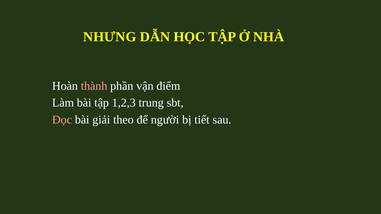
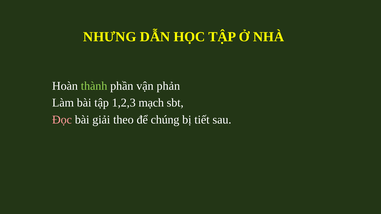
thành colour: pink -> light green (94, 86)
điểm: điểm -> phản (168, 86)
trung: trung -> mạch (151, 103)
người: người -> chúng (165, 120)
